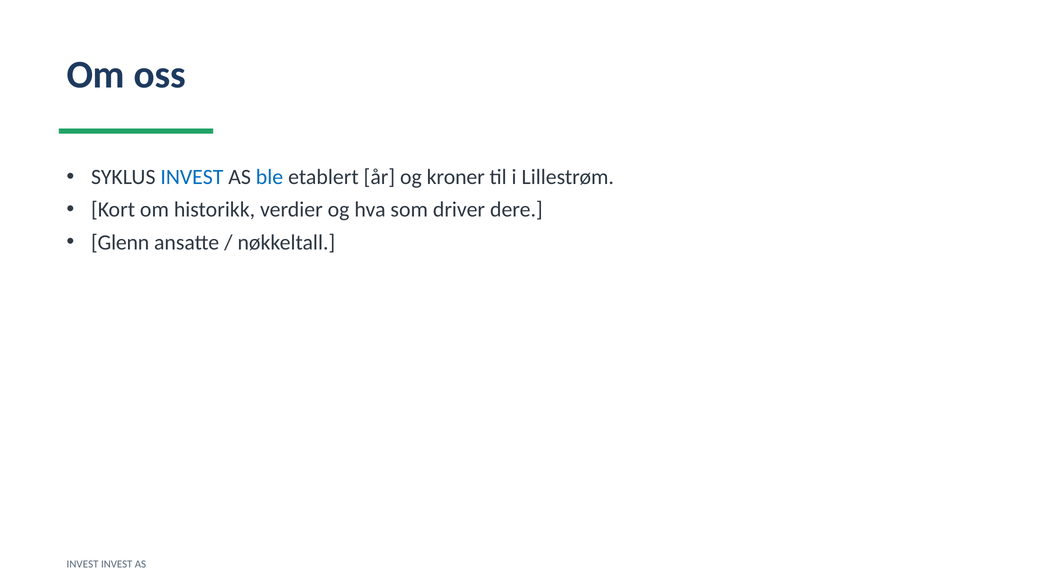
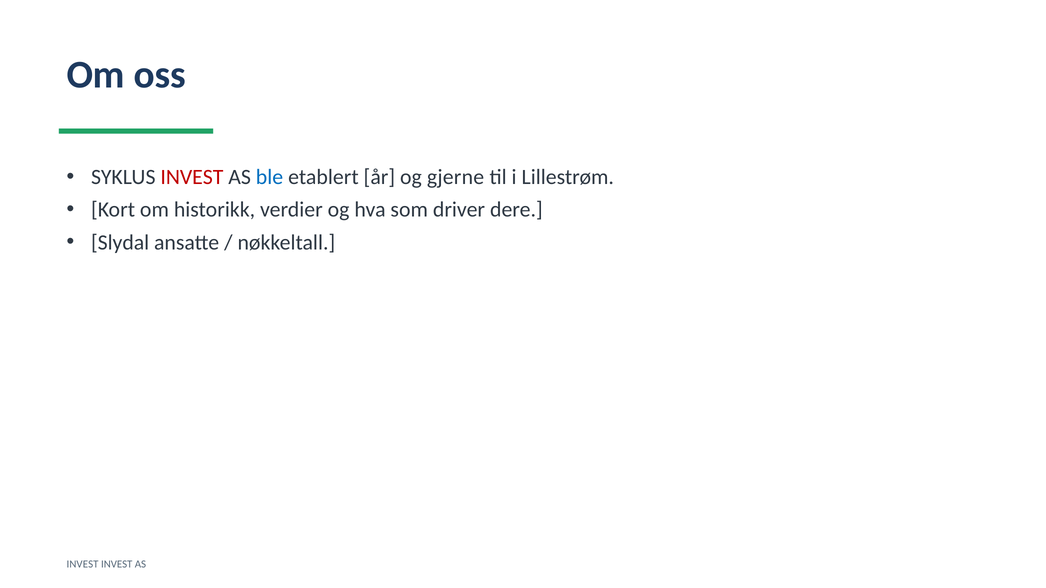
INVEST colour: blue -> red (192, 177)
kroner: kroner -> gjerne (456, 177)
Glenn: Glenn -> Slydal (120, 243)
